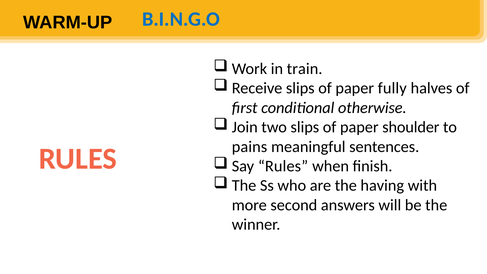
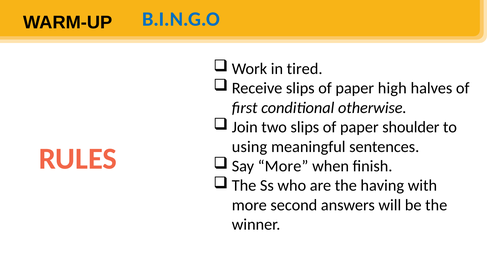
train: train -> tired (305, 69)
fully: fully -> high (392, 88)
pains: pains -> using (250, 147)
Say Rules: Rules -> More (283, 166)
